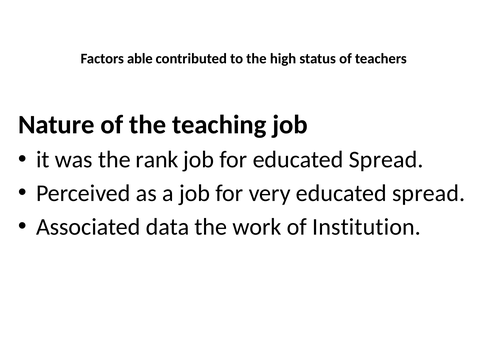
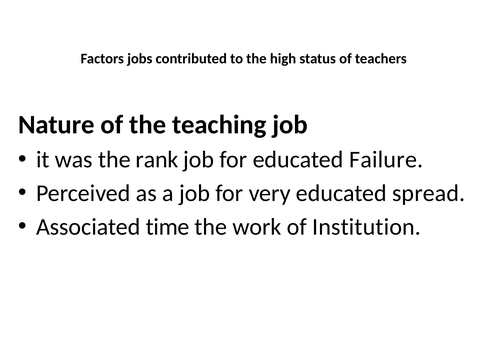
able: able -> jobs (140, 59)
for educated Spread: Spread -> Failure (386, 160)
data: data -> time (168, 227)
